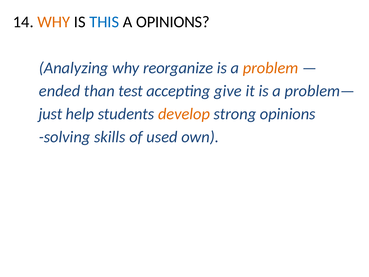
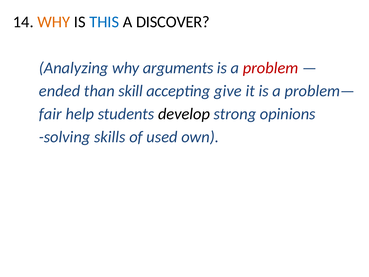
A OPINIONS: OPINIONS -> DISCOVER (173, 22)
reorganize: reorganize -> arguments (178, 68)
problem colour: orange -> red (271, 68)
test: test -> skill (131, 91)
just: just -> fair (50, 114)
develop colour: orange -> black (184, 114)
